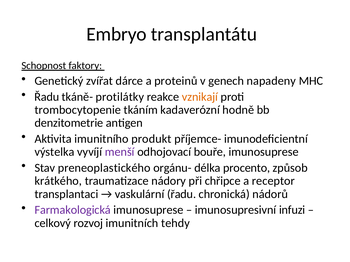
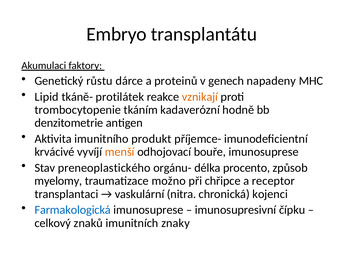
Schopnost: Schopnost -> Akumulaci (44, 66)
zvířat: zvířat -> růstu (99, 81)
Řadu: Řadu -> Lipid (47, 97)
protilátky: protilátky -> protilátek (120, 97)
výstelka: výstelka -> krvácivé (54, 152)
menší colour: purple -> orange (120, 152)
krátkého: krátkého -> myelomy (58, 181)
nádory: nádory -> možno (169, 181)
vaskulární řadu: řadu -> nitra (182, 194)
nádorů: nádorů -> kojenci (270, 194)
Farmakologická colour: purple -> blue (73, 210)
infuzi: infuzi -> čípku (292, 210)
rozvoj: rozvoj -> znaků (88, 223)
tehdy: tehdy -> znaky (176, 223)
